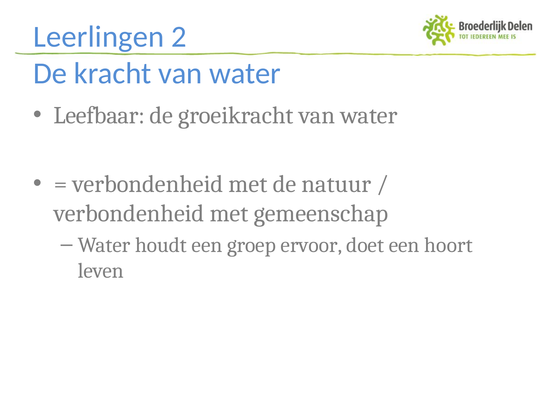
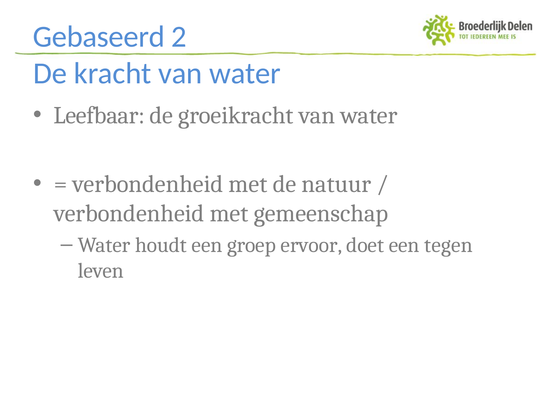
Leerlingen: Leerlingen -> Gebaseerd (99, 37)
hoort: hoort -> tegen (449, 245)
